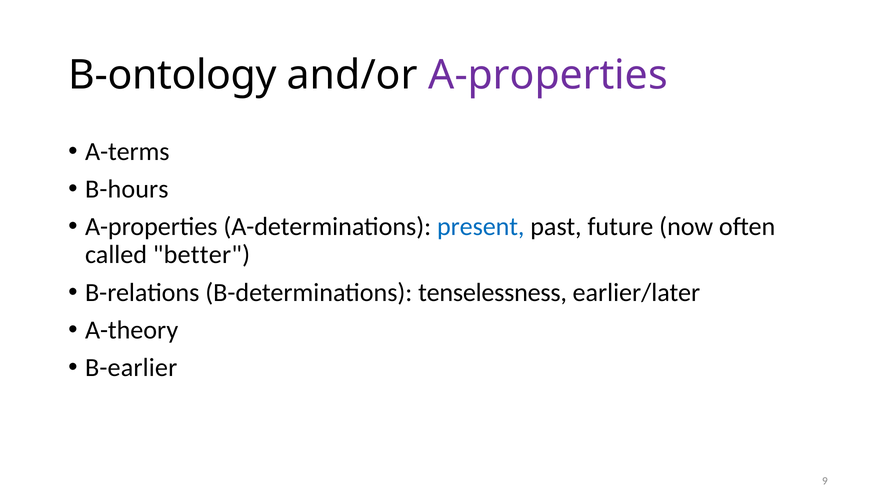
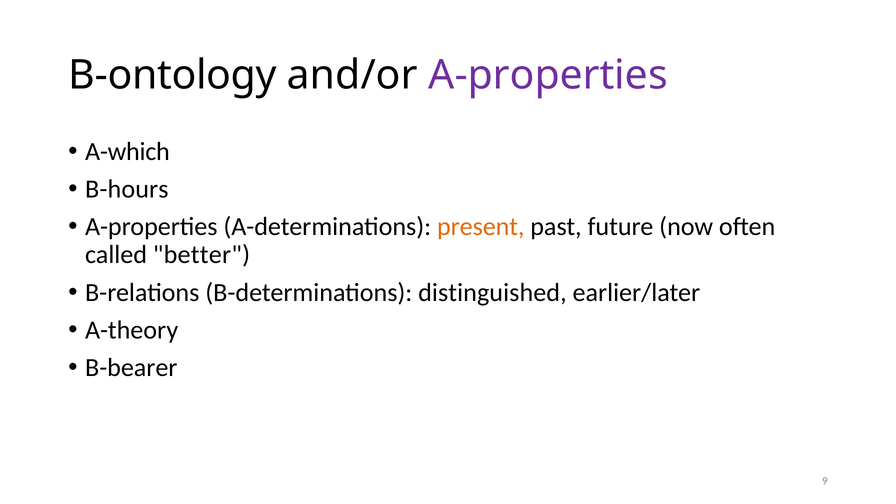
A-terms: A-terms -> A-which (127, 151)
present colour: blue -> orange (481, 227)
tenselessness: tenselessness -> distinguished (492, 292)
B-earlier: B-earlier -> B-bearer (131, 368)
